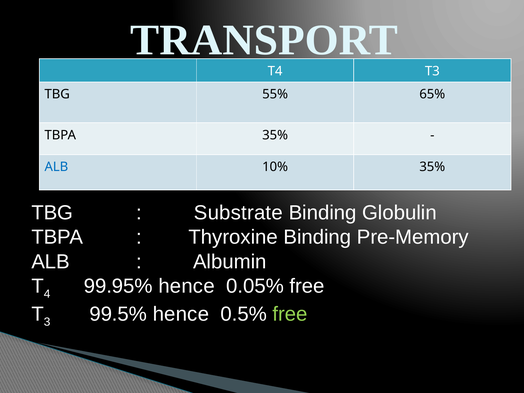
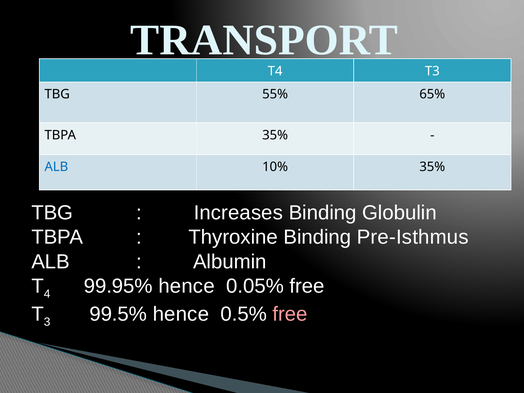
Substrate: Substrate -> Increases (238, 213)
Pre-Memory: Pre-Memory -> Pre-Isthmus (413, 237)
free colour: light green -> pink (290, 314)
